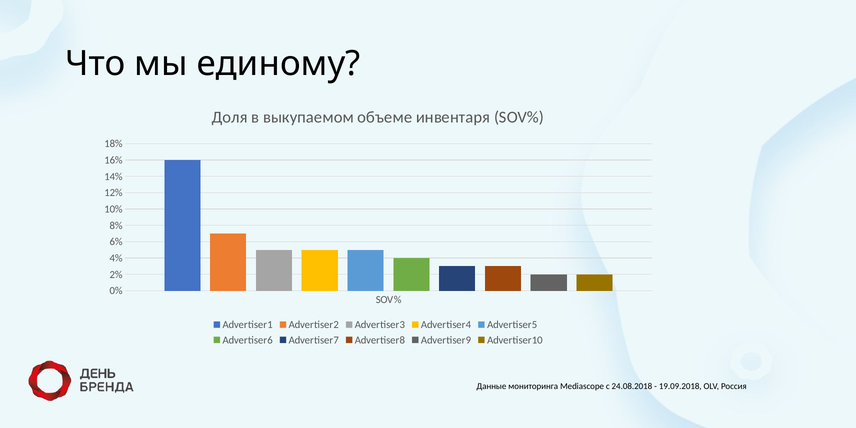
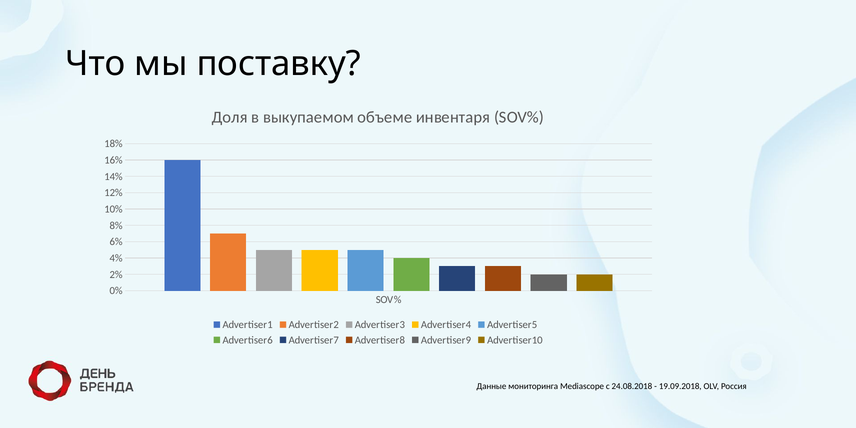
единому: единому -> поставку (279, 64)
